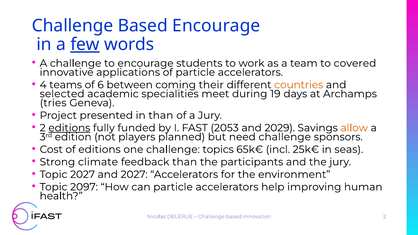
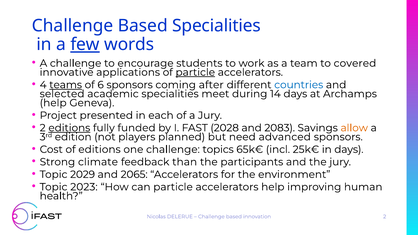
Based Encourage: Encourage -> Specialities (216, 26)
particle underline: none -> present (195, 72)
teams underline: none -> present (66, 85)
6 between: between -> sponsors (130, 85)
their: their -> after (211, 85)
countries colour: orange -> blue (299, 85)
19: 19 -> 14 (275, 94)
tries: tries -> help (53, 103)
in than: than -> each (161, 115)
2053: 2053 -> 2028 (225, 128)
2029: 2029 -> 2083 (280, 128)
need challenge: challenge -> advanced (285, 137)
in seas: seas -> days (349, 149)
Topic 2027: 2027 -> 2029 (83, 175)
and 2027: 2027 -> 2065 (134, 175)
2097: 2097 -> 2023 (84, 187)
